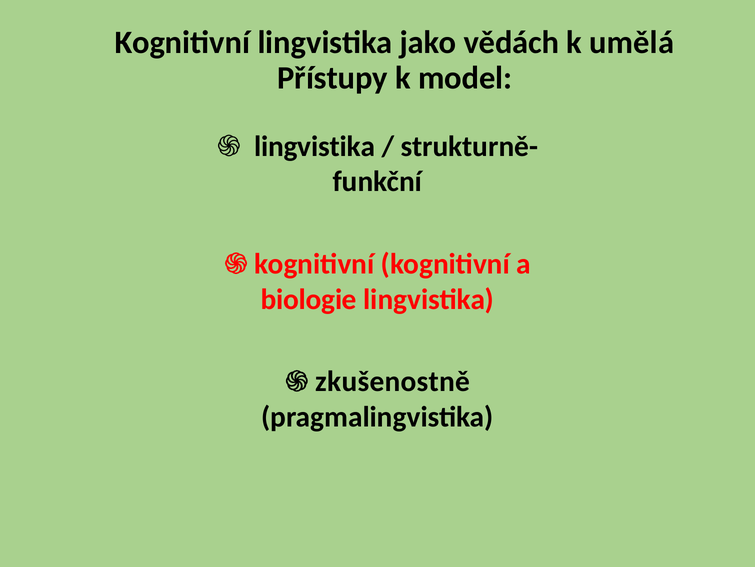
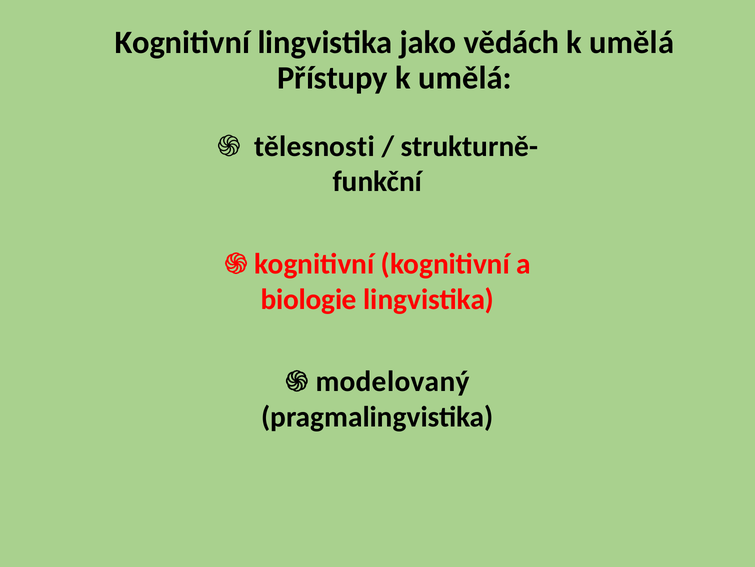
Přístupy k model: model -> umělá (465, 78)
lingvistika: lingvistika -> tělesnosti (314, 146)
zkušenostně: zkušenostně -> modelovaný (393, 381)
